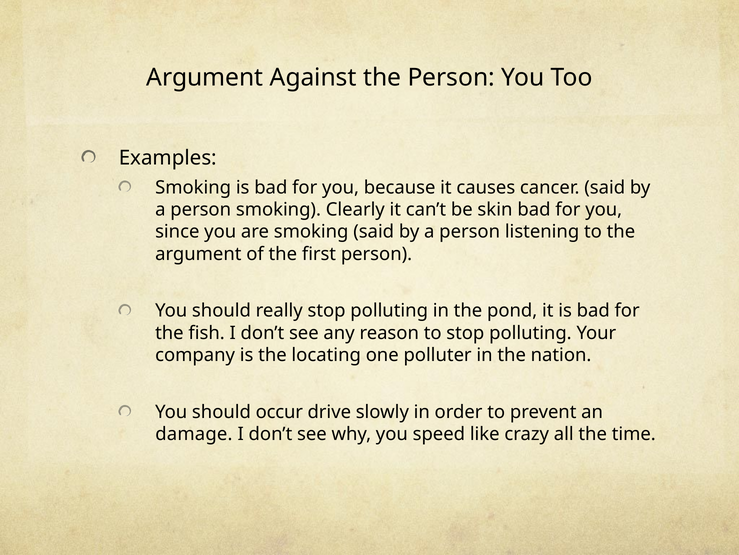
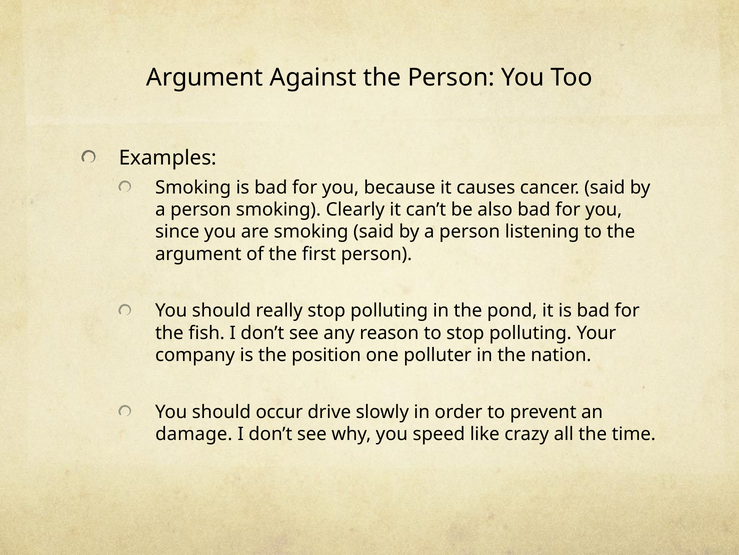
skin: skin -> also (495, 209)
locating: locating -> position (326, 355)
